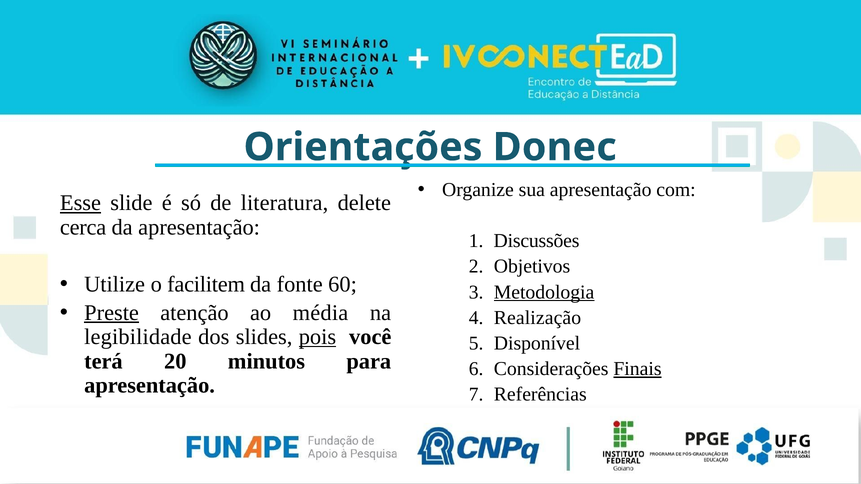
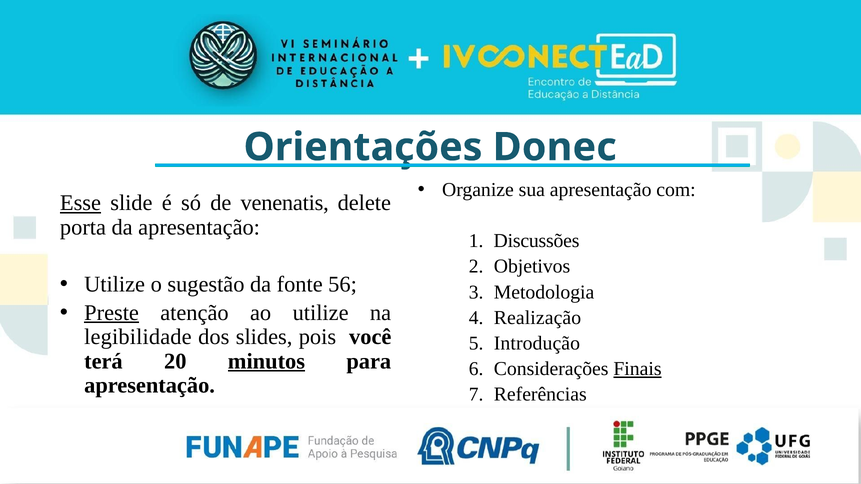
literatura: literatura -> venenatis (285, 203)
cerca: cerca -> porta (83, 227)
facilitem: facilitem -> sugestão (206, 284)
60: 60 -> 56 (343, 284)
Metodologia underline: present -> none (544, 292)
ao média: média -> utilize (321, 313)
pois underline: present -> none (317, 337)
Disponível: Disponível -> Introdução (537, 343)
minutos underline: none -> present (266, 361)
